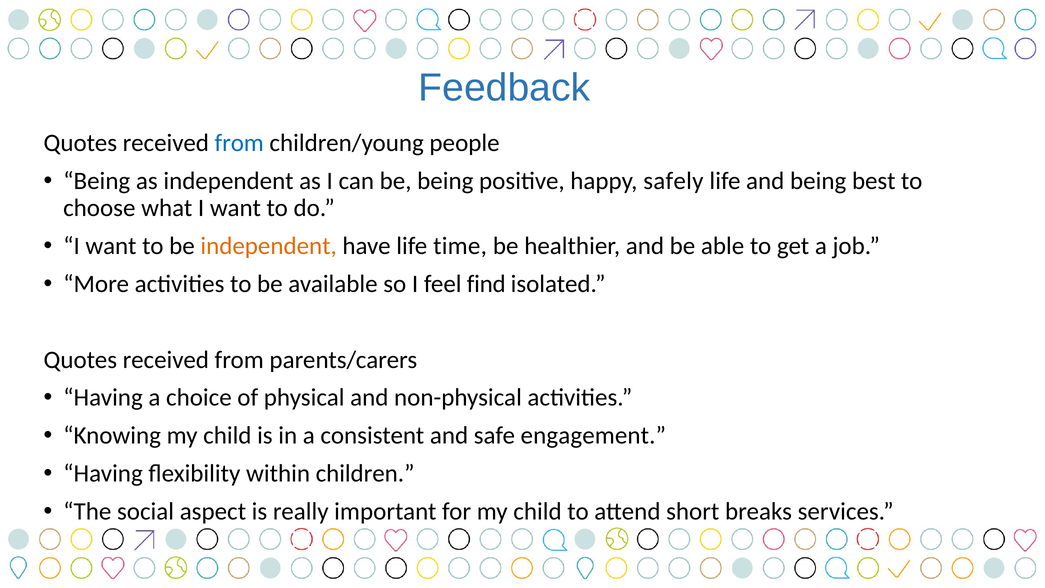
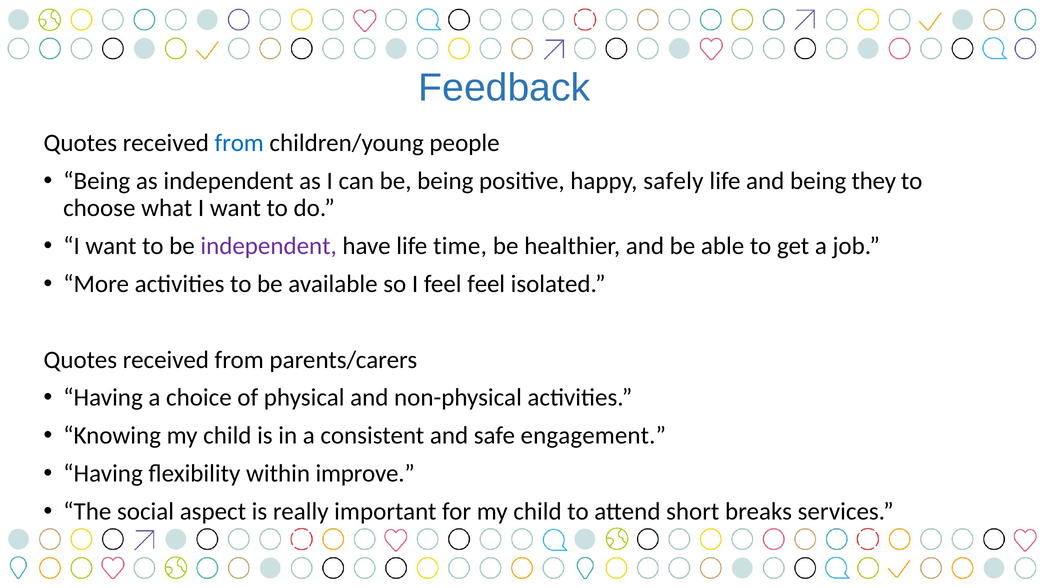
best: best -> they (874, 181)
independent colour: orange -> purple (269, 246)
feel find: find -> feel (486, 284)
children: children -> improve (365, 473)
